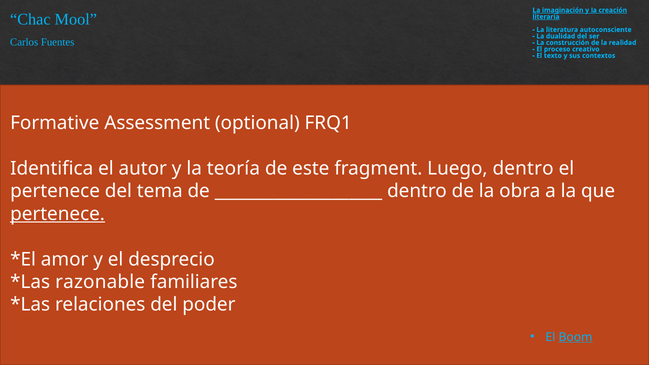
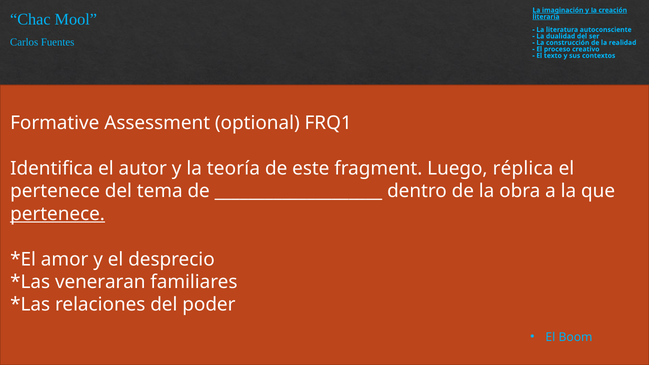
Luego dentro: dentro -> réplica (523, 168)
razonable: razonable -> veneraran (100, 282)
Boom underline: present -> none (576, 337)
